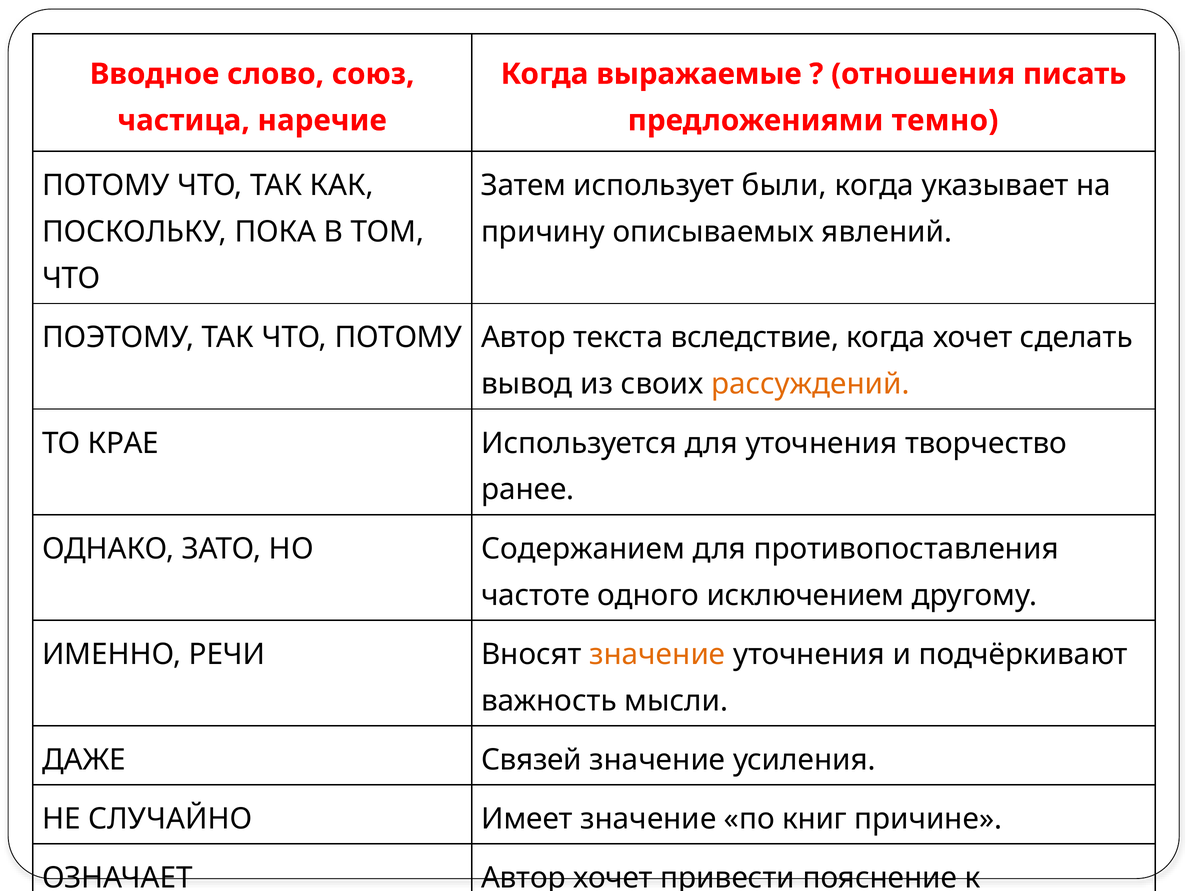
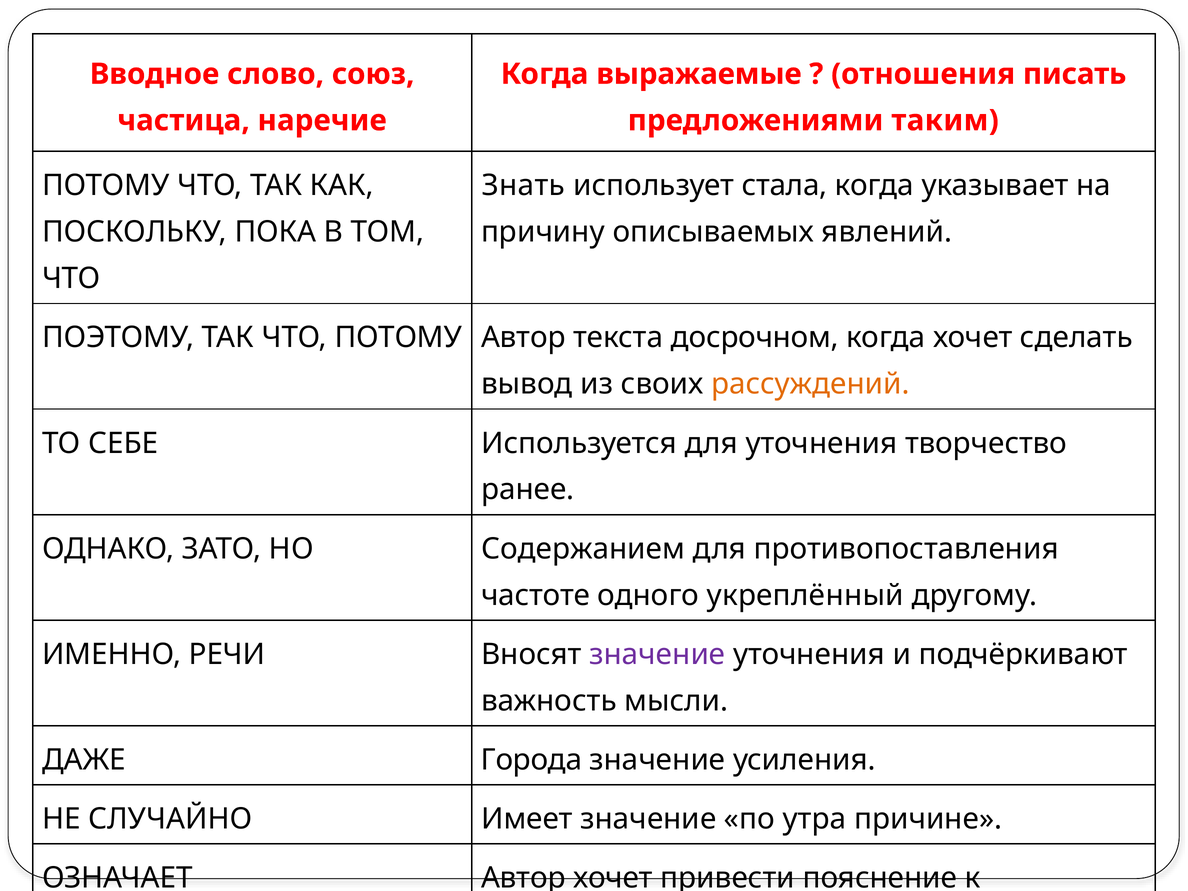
темно: темно -> таким (945, 121)
Затем: Затем -> Знать (523, 186)
были: были -> стала (784, 186)
вследствие: вследствие -> досрочном (755, 338)
КРАЕ: КРАЕ -> СЕБЕ (123, 443)
исключением: исключением -> укреплённый (805, 595)
значение colour: orange -> purple (657, 654)
Связей: Связей -> Города (531, 760)
книг: книг -> утра (814, 819)
